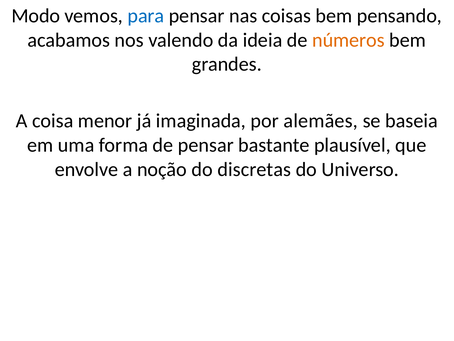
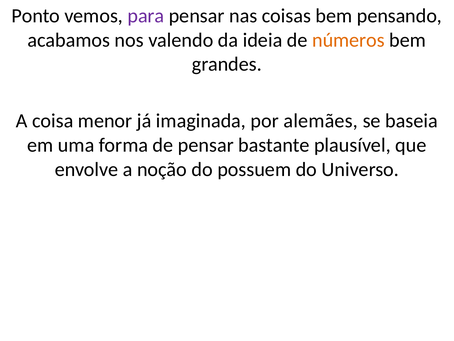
Modo: Modo -> Ponto (36, 16)
para colour: blue -> purple (146, 16)
discretas: discretas -> possuem (254, 169)
